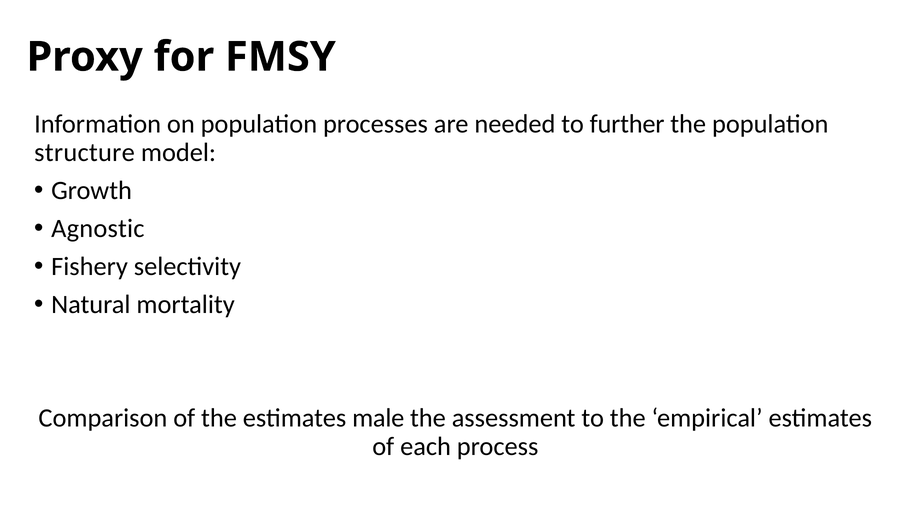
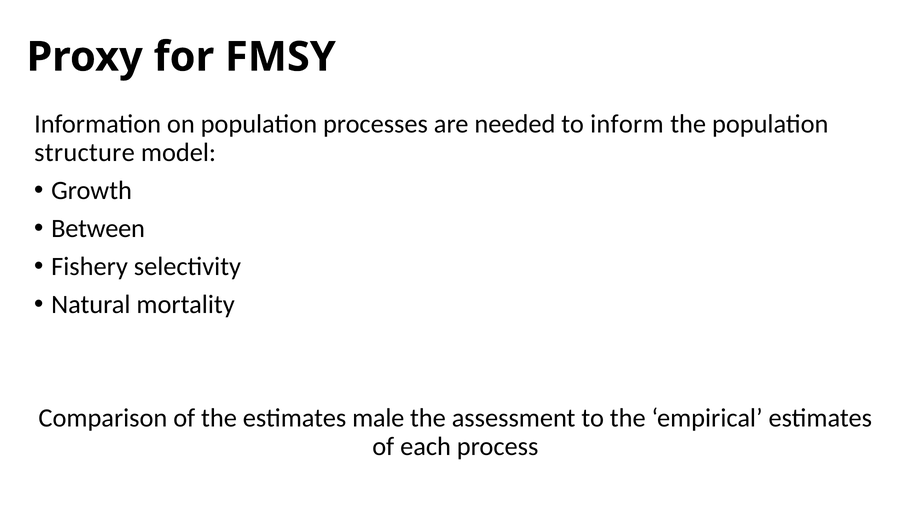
further: further -> inform (627, 124)
Agnostic: Agnostic -> Between (98, 228)
